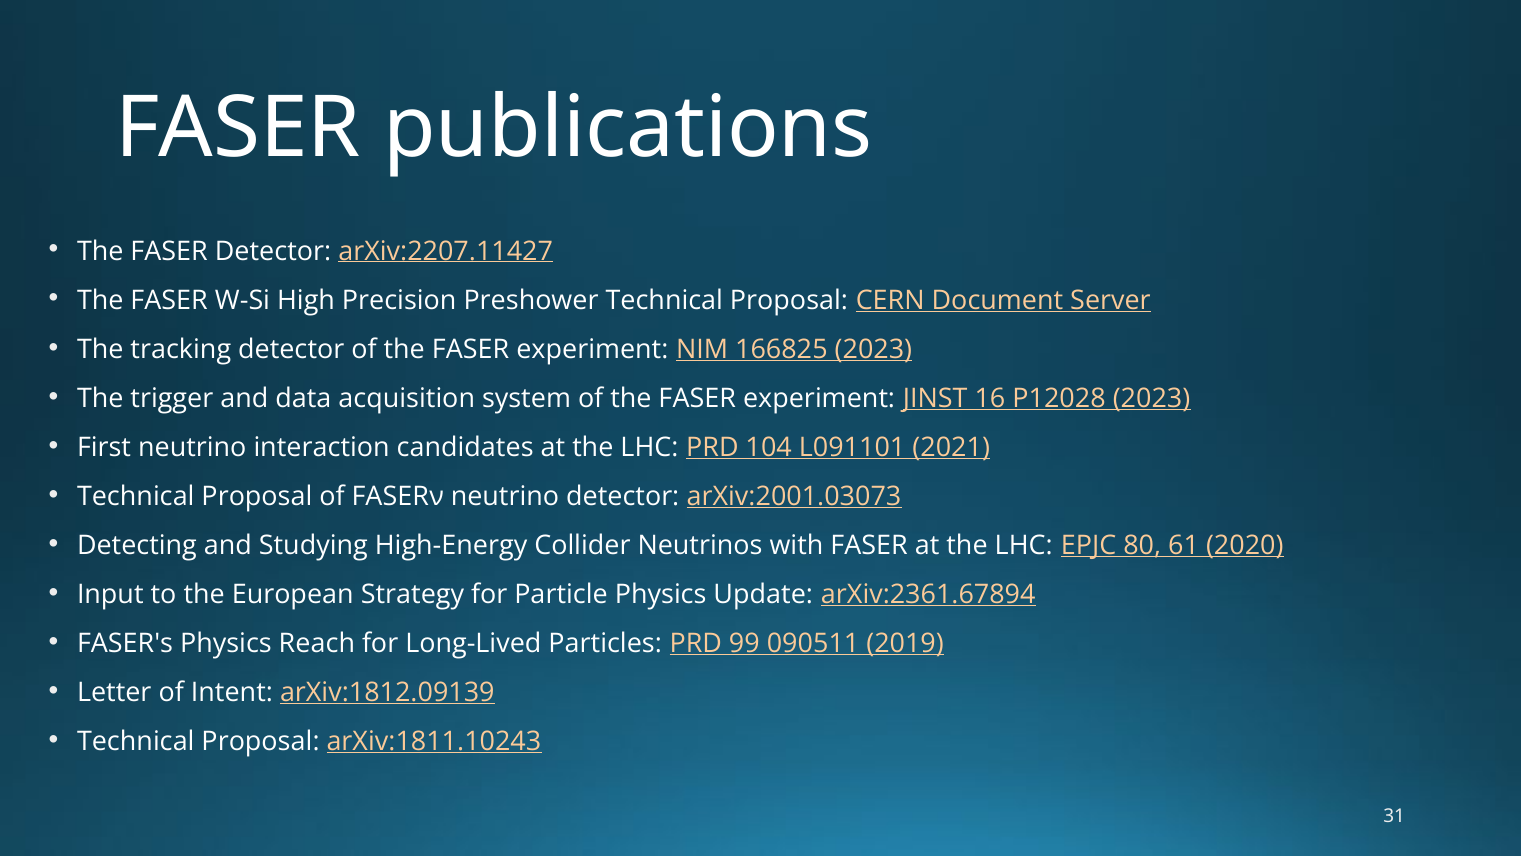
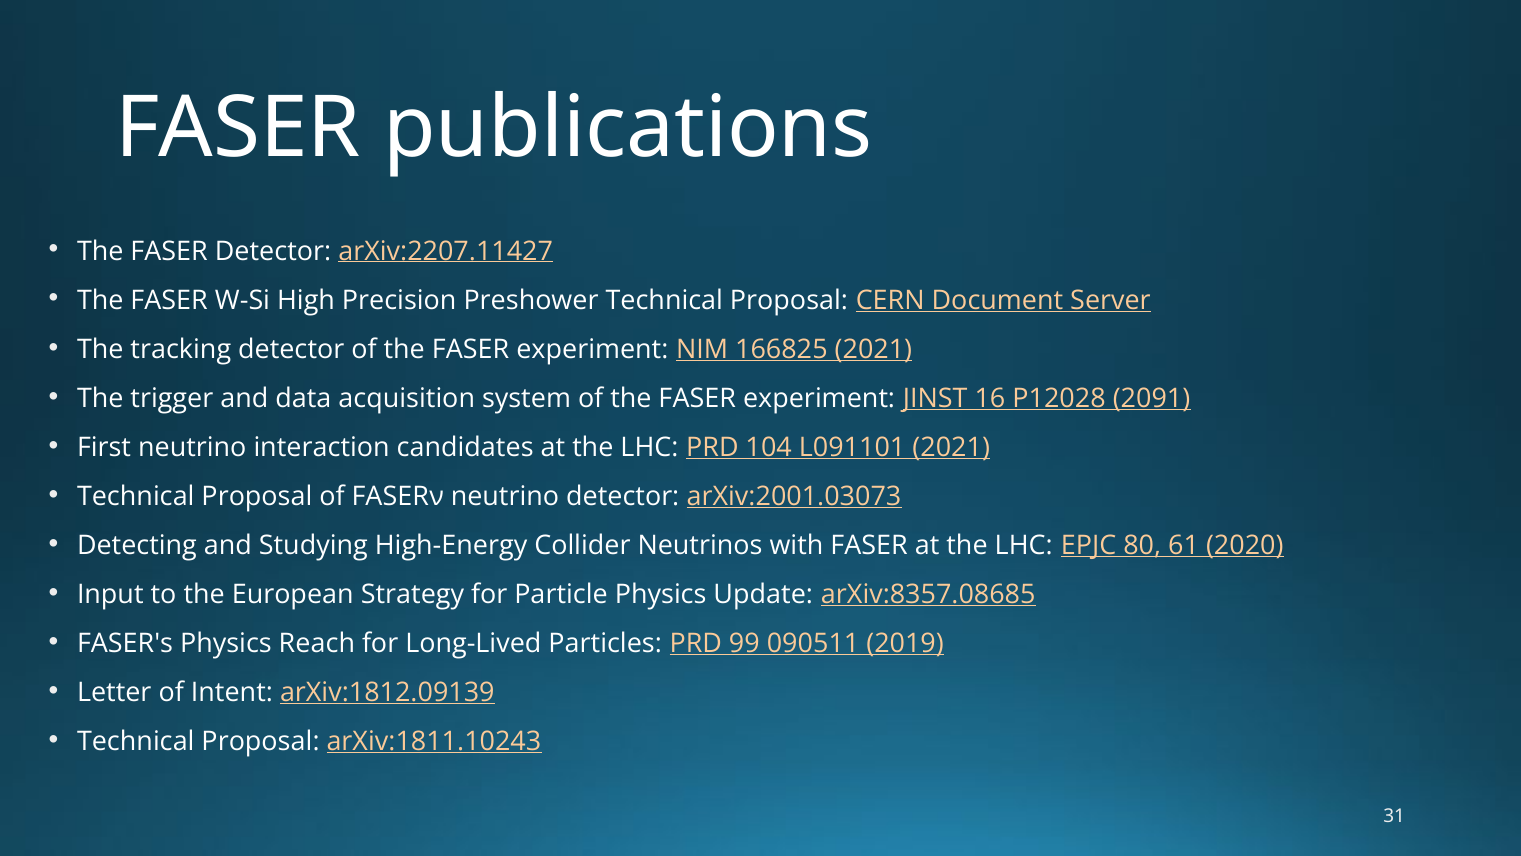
166825 2023: 2023 -> 2021 (873, 349)
P12028 2023: 2023 -> 2091 (1152, 398)
arXiv:2361.67894: arXiv:2361.67894 -> arXiv:8357.08685 (928, 594)
